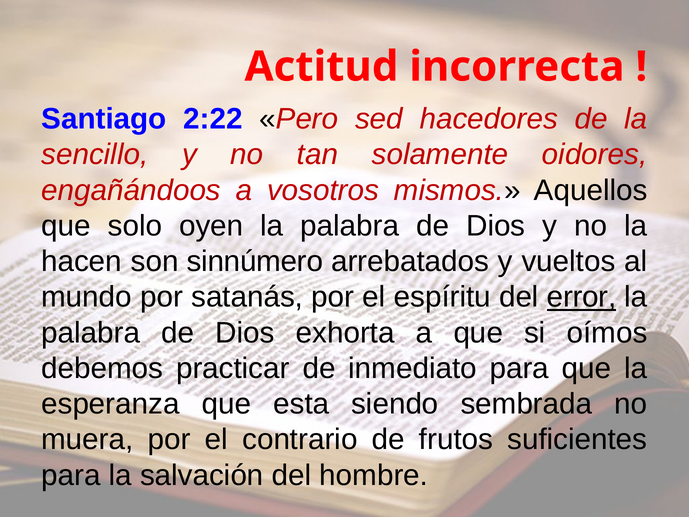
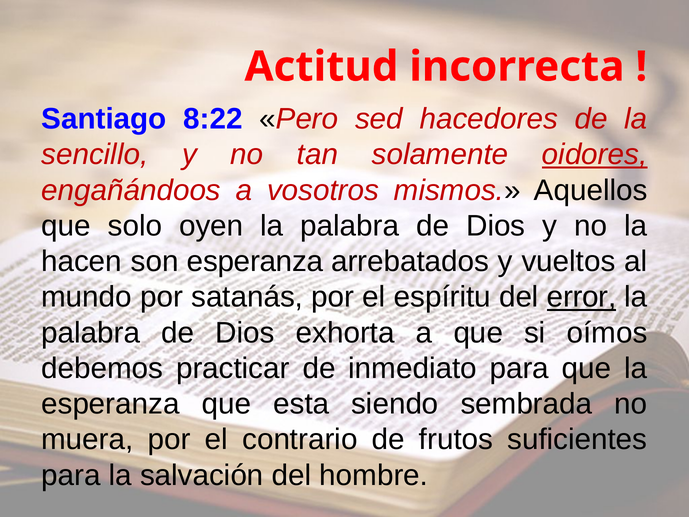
2:22: 2:22 -> 8:22 (213, 119)
oidores underline: none -> present (595, 155)
son sinnúmero: sinnúmero -> esperanza (255, 261)
